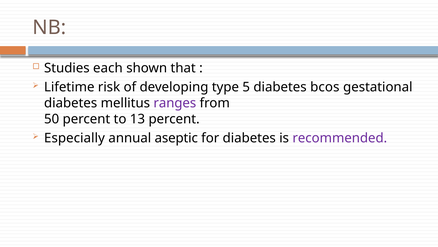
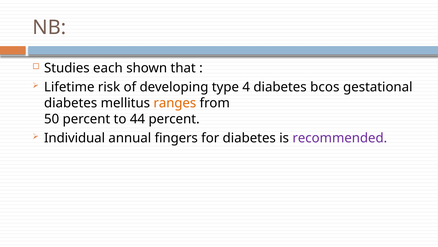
5: 5 -> 4 (246, 87)
ranges colour: purple -> orange (175, 103)
13: 13 -> 44 (137, 119)
Especially: Especially -> Individual (75, 138)
aseptic: aseptic -> fingers (176, 138)
